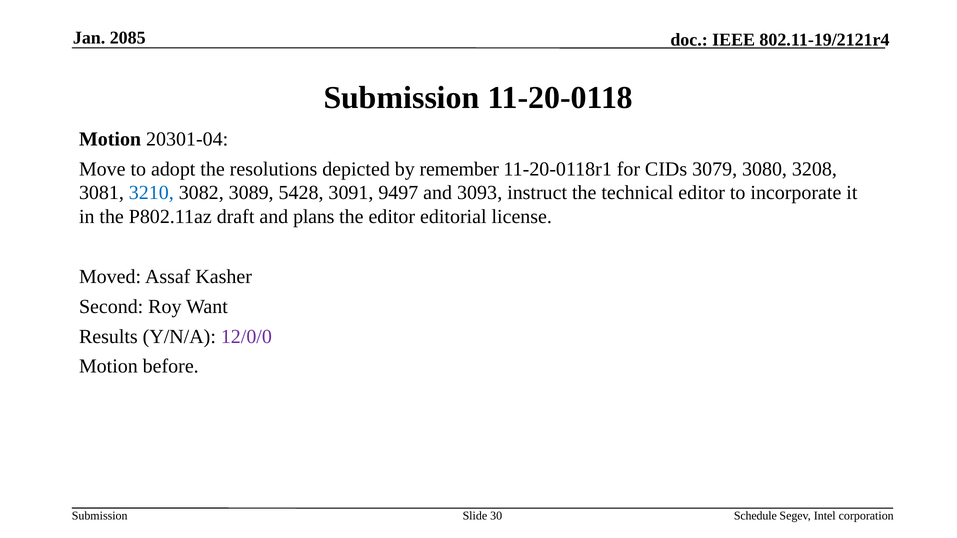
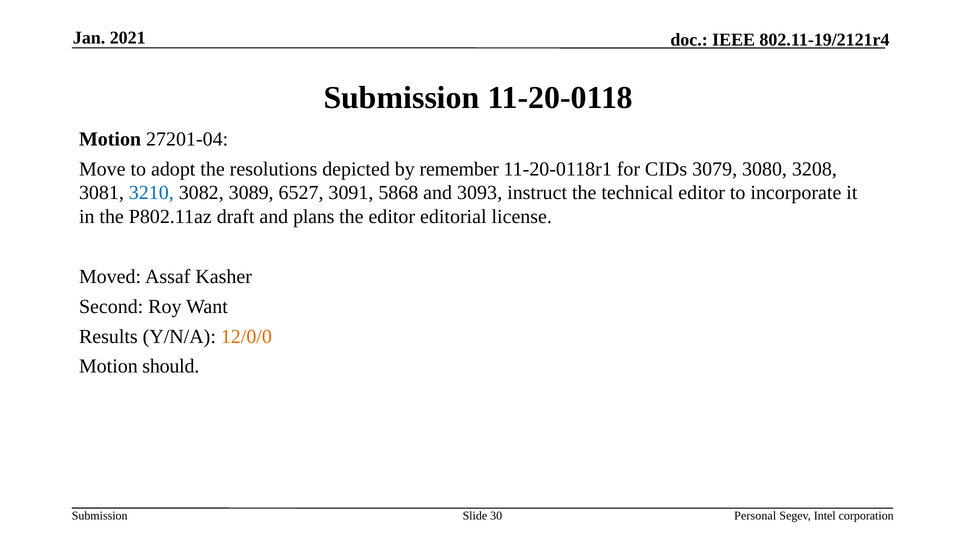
2085: 2085 -> 2021 (128, 38)
20301-04: 20301-04 -> 27201-04 (187, 139)
5428: 5428 -> 6527 (301, 193)
9497: 9497 -> 5868 (398, 193)
12/0/0 colour: purple -> orange (246, 337)
before: before -> should (171, 367)
Schedule: Schedule -> Personal (755, 516)
